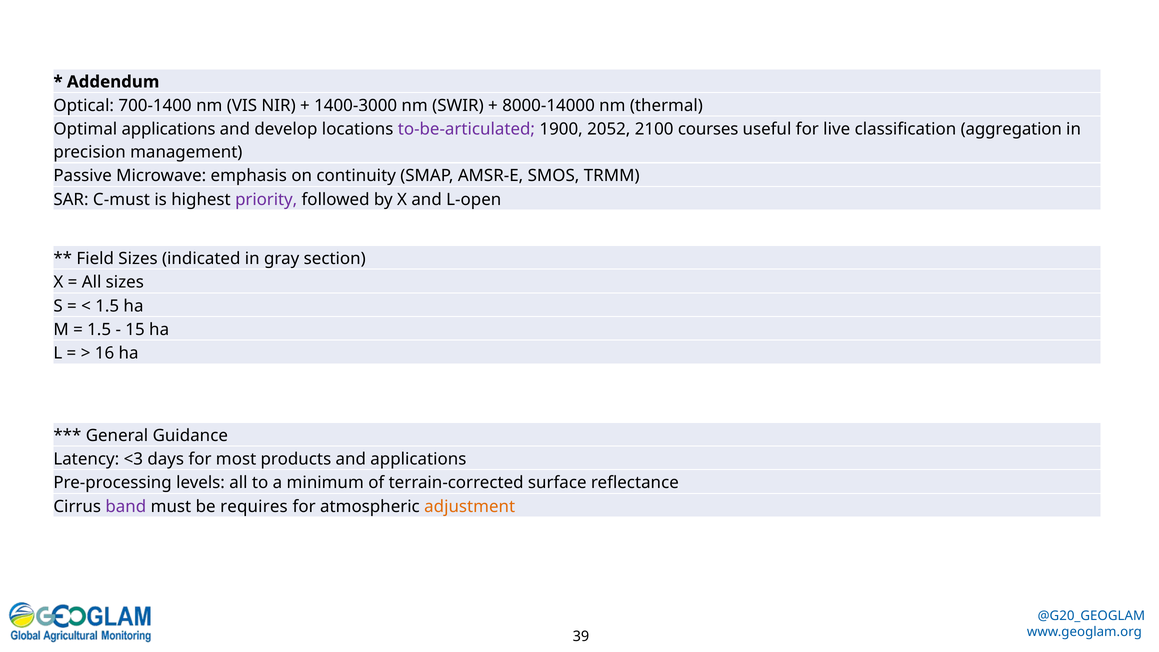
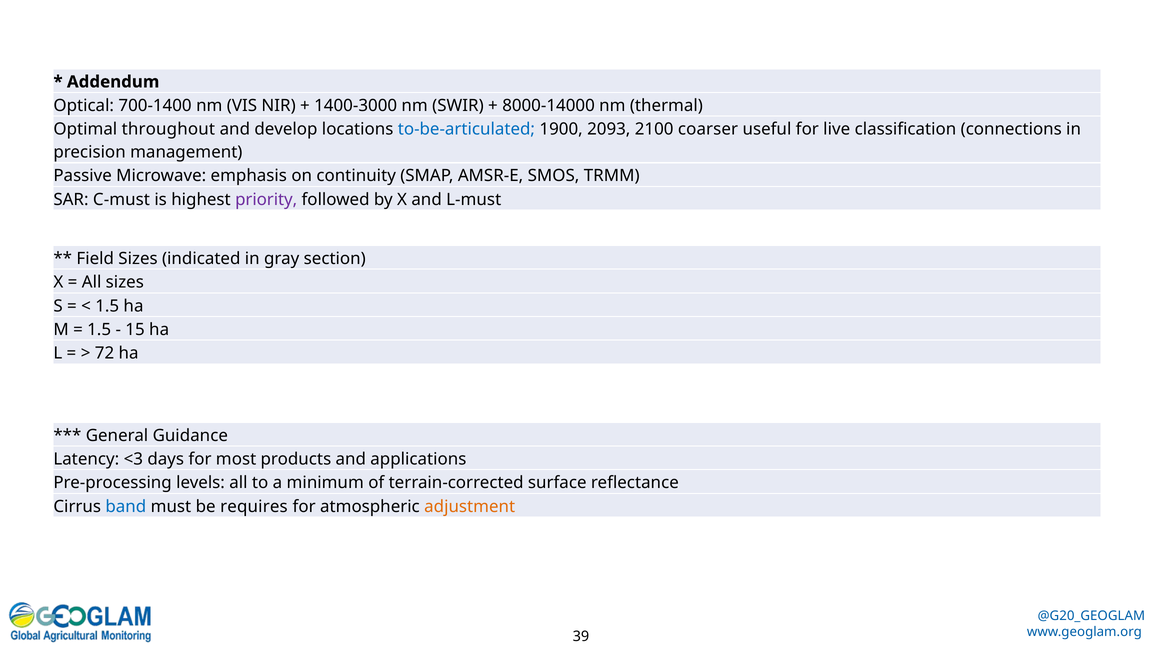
Optimal applications: applications -> throughout (168, 129)
to-be-articulated colour: purple -> blue (466, 129)
2052: 2052 -> 2093 (609, 129)
courses: courses -> coarser (708, 129)
aggregation: aggregation -> connections (1011, 129)
L-open: L-open -> L-must (474, 200)
16: 16 -> 72 (105, 353)
band colour: purple -> blue (126, 506)
